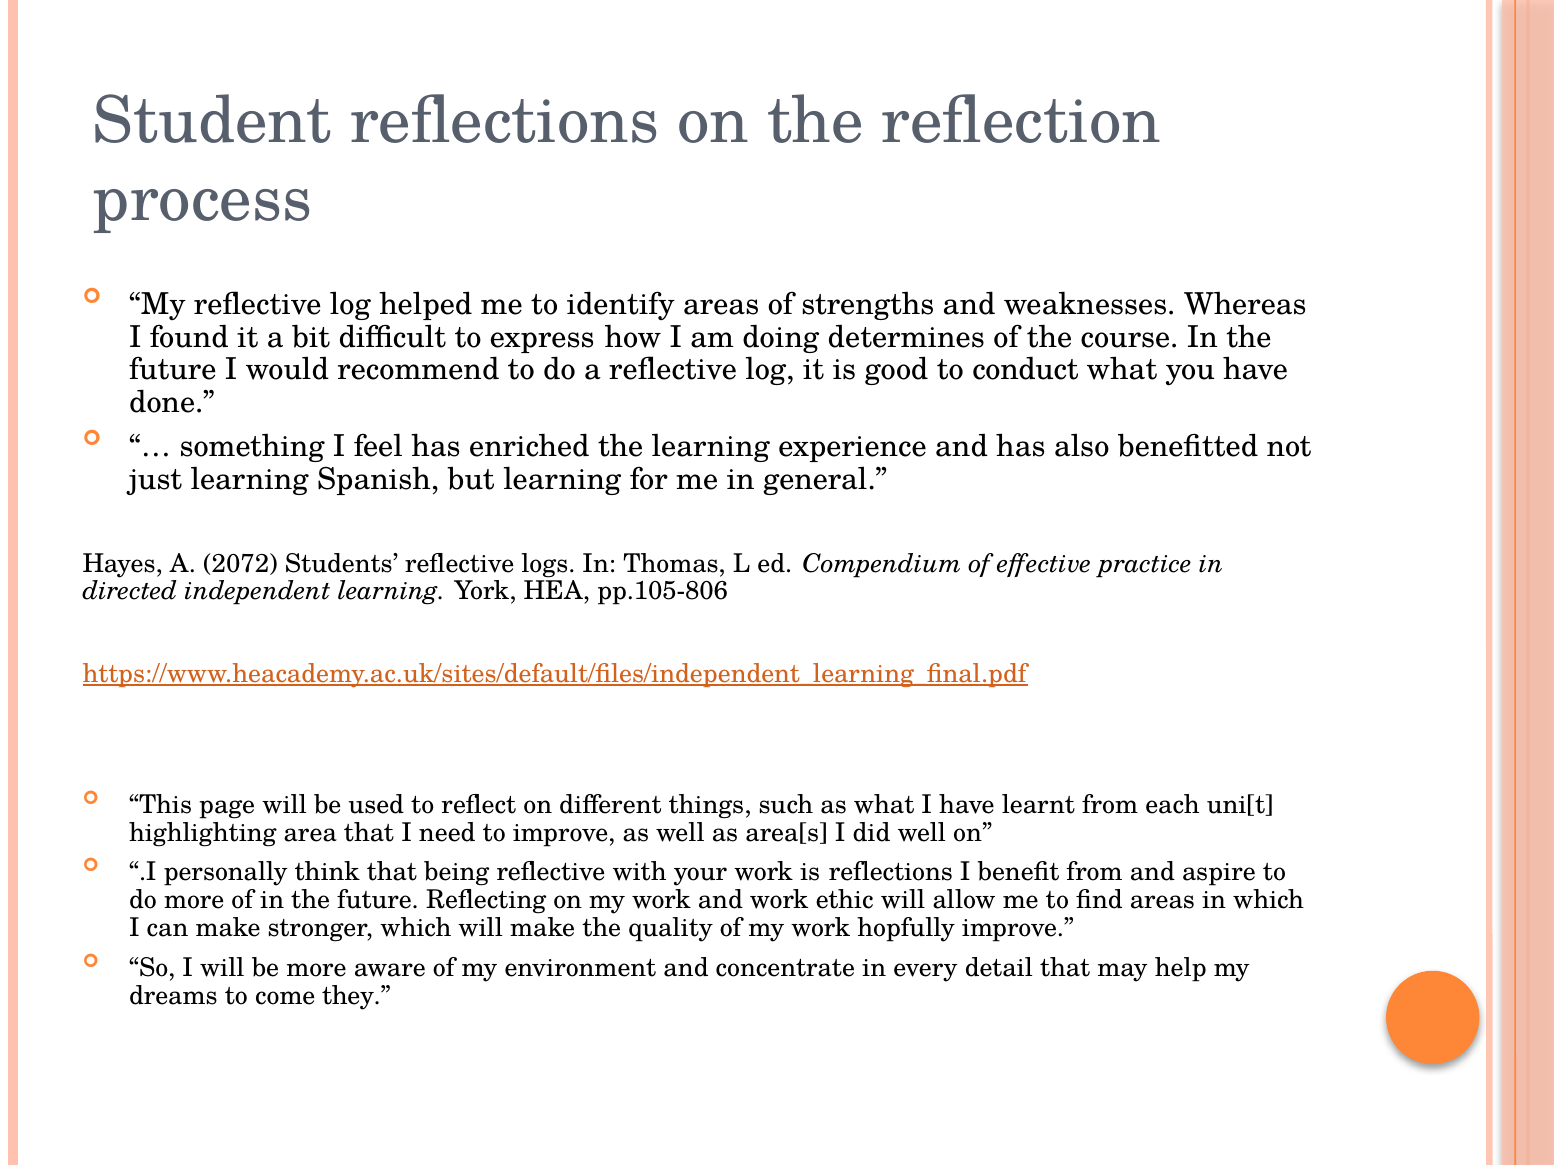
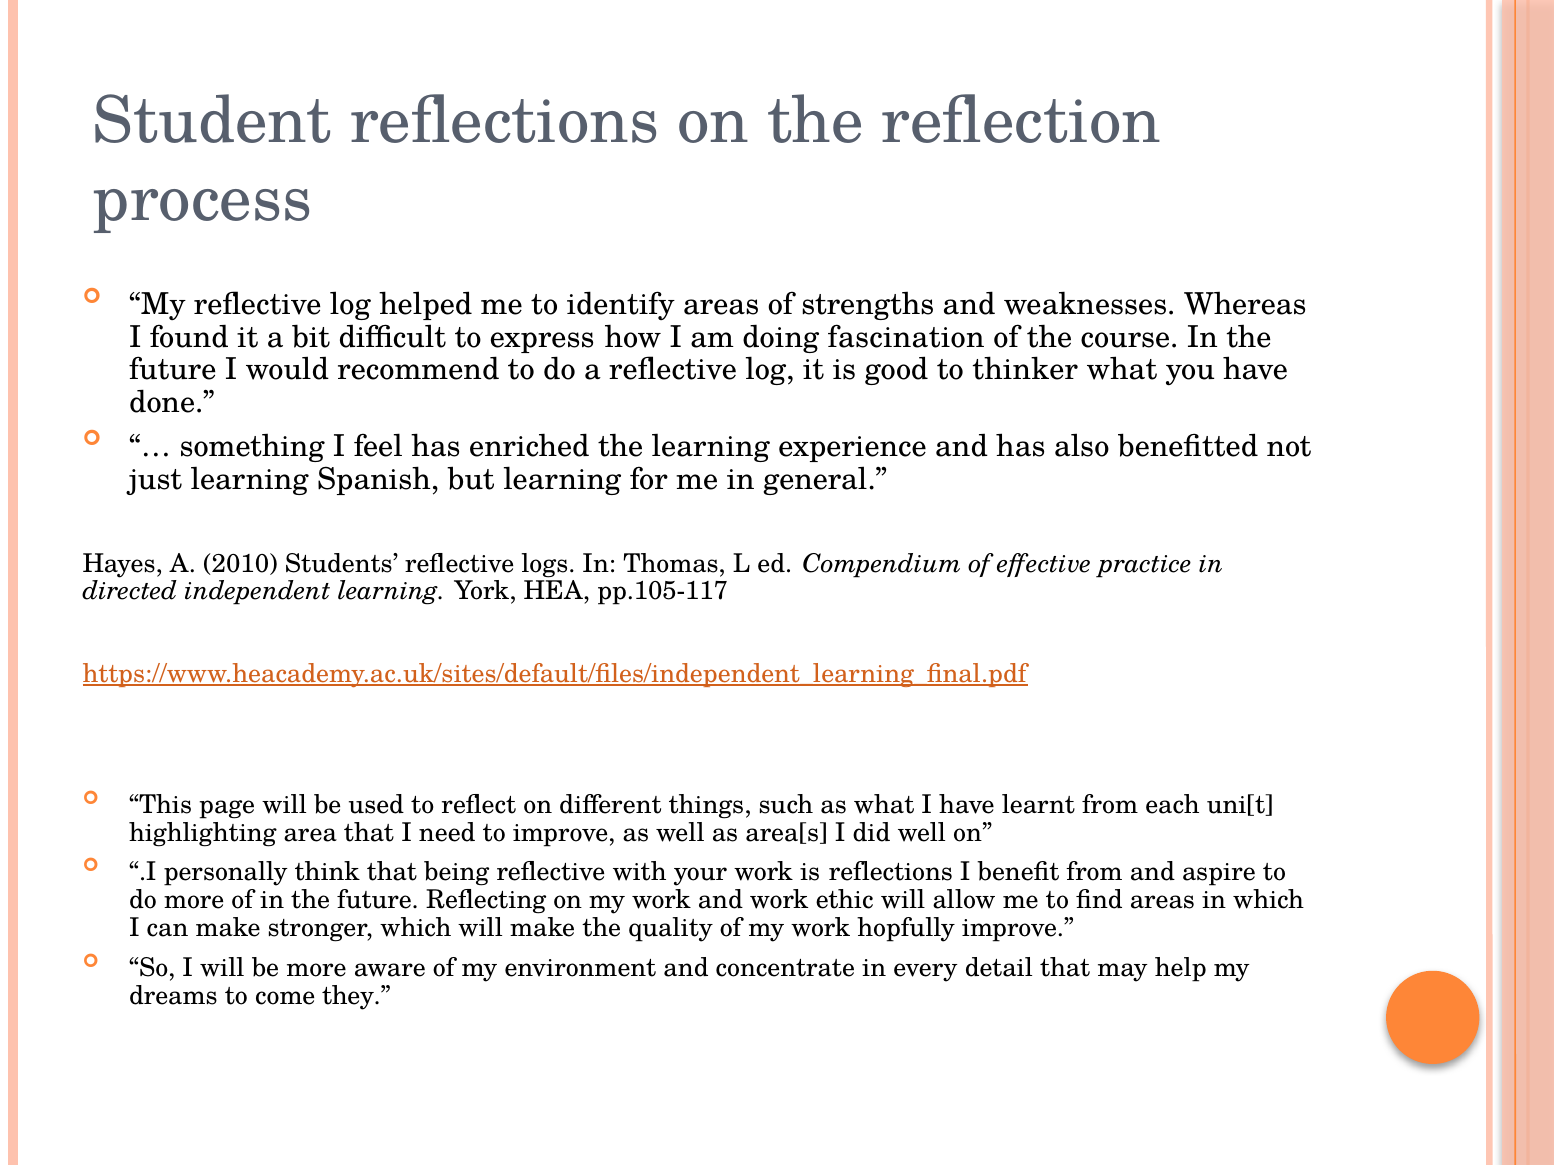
determines: determines -> fascination (906, 337)
conduct: conduct -> thinker (1025, 370)
2072: 2072 -> 2010 (240, 564)
pp.105-806: pp.105-806 -> pp.105-117 (663, 592)
